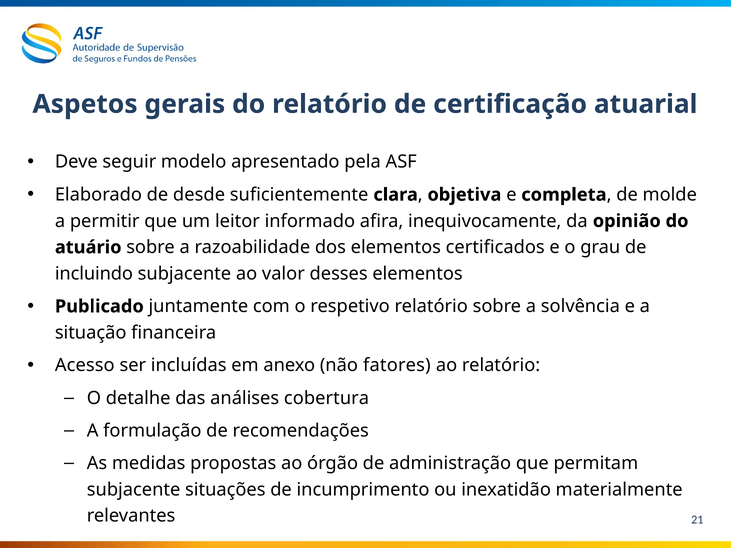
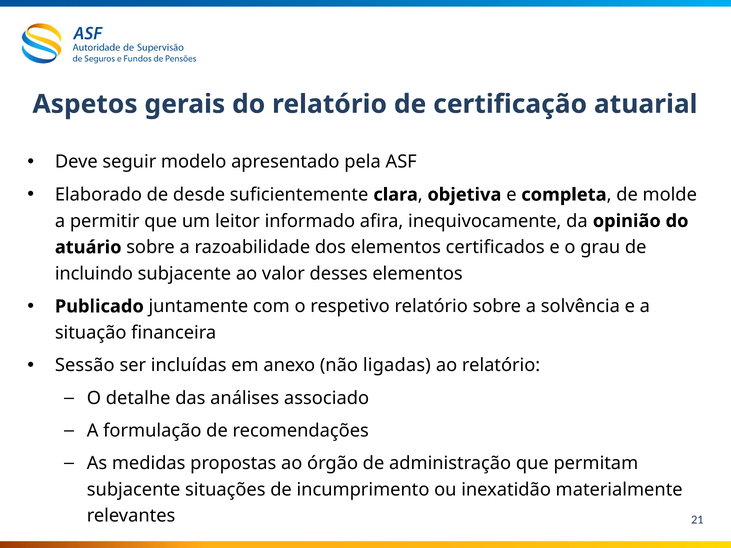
Acesso: Acesso -> Sessão (85, 366)
fatores: fatores -> ligadas (397, 366)
cobertura: cobertura -> associado (327, 398)
